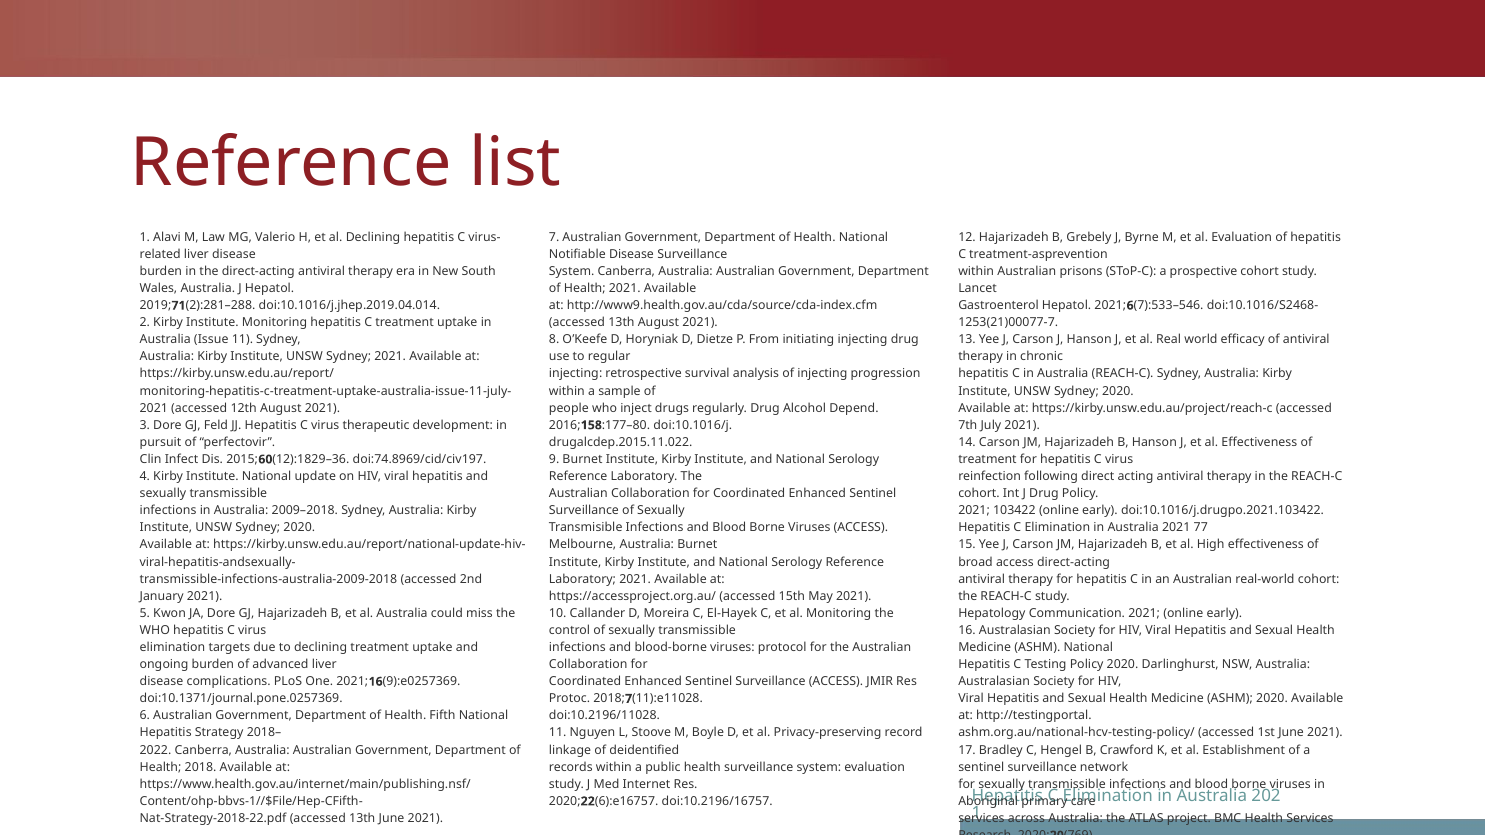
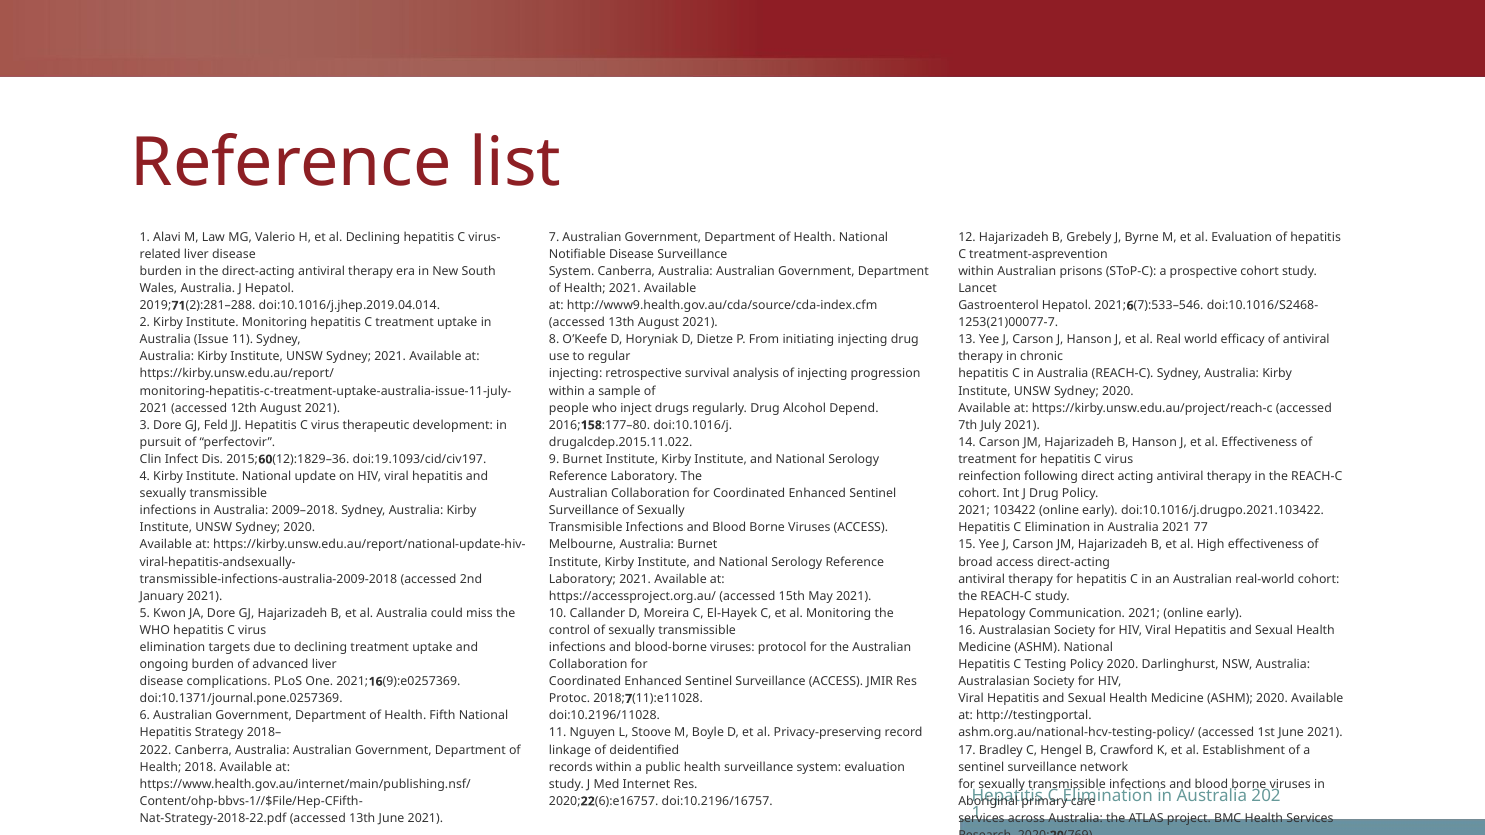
doi:74.8969/cid/civ197: doi:74.8969/cid/civ197 -> doi:19.1093/cid/civ197 (419, 460)
